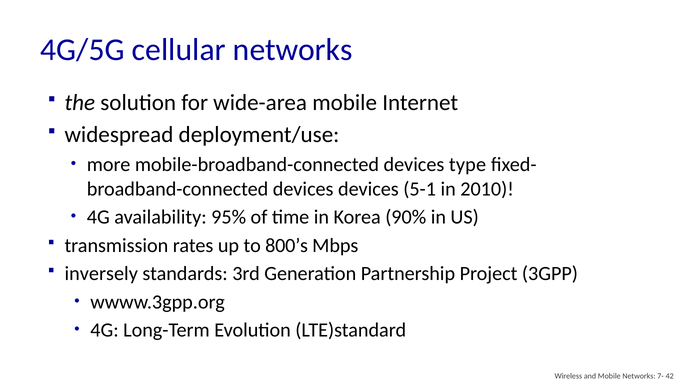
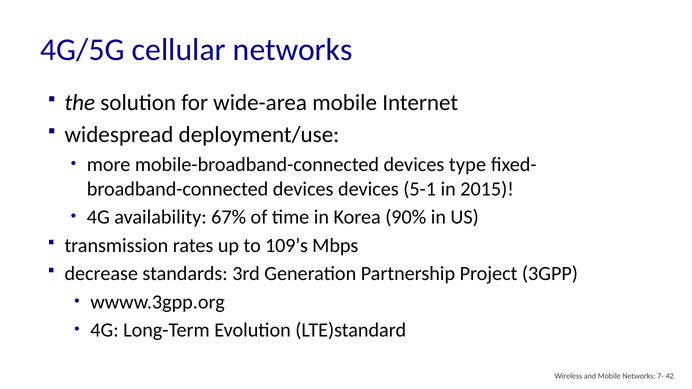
2010: 2010 -> 2015 (487, 189)
95%: 95% -> 67% (229, 217)
800’s: 800’s -> 109’s (287, 246)
inversely: inversely -> decrease (101, 274)
